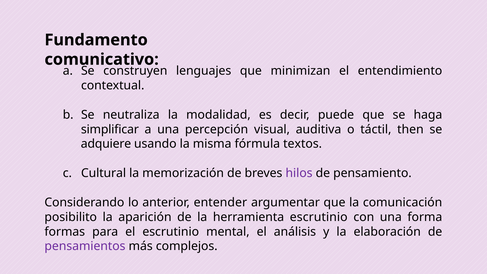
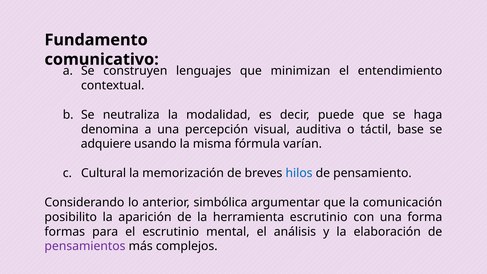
simplificar: simplificar -> denomina (110, 129)
then: then -> base (411, 129)
textos: textos -> varían (303, 144)
hilos colour: purple -> blue (299, 173)
entender: entender -> simbólica (220, 202)
